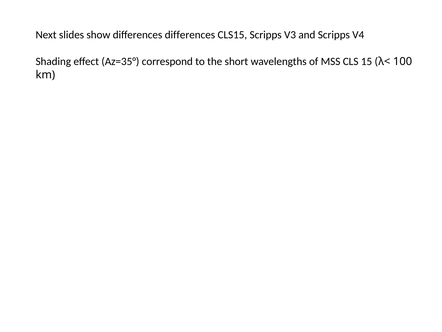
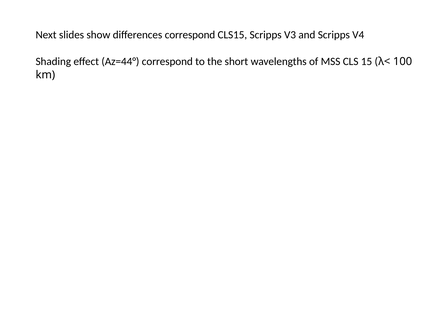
differences differences: differences -> correspond (190, 35)
Az=35°: Az=35° -> Az=44° (120, 61)
